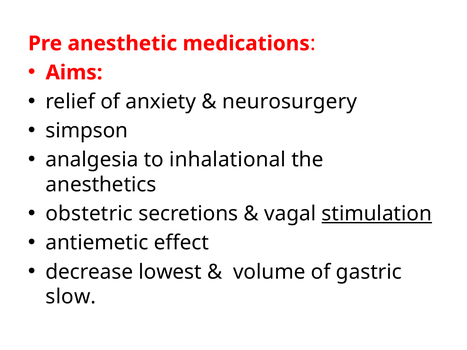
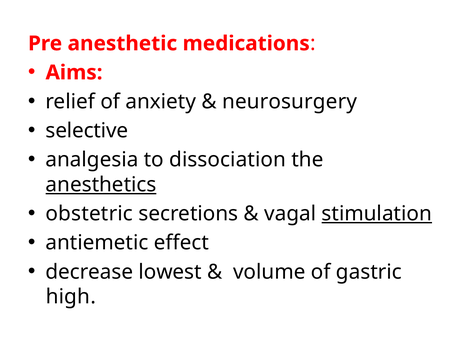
simpson: simpson -> selective (87, 131)
inhalational: inhalational -> dissociation (228, 160)
anesthetics underline: none -> present (101, 185)
slow: slow -> high (71, 297)
